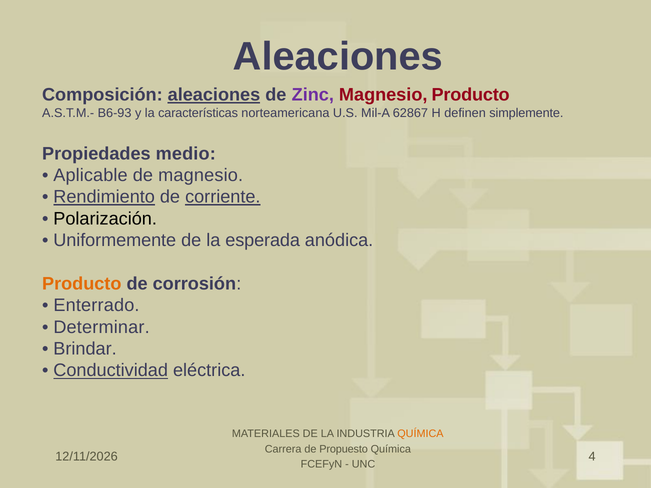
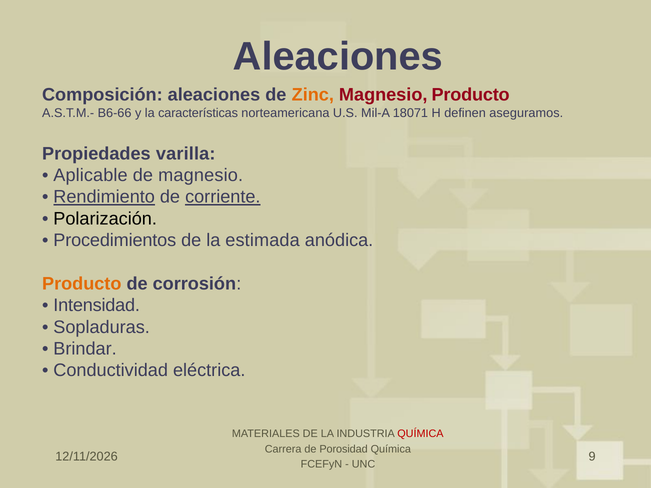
aleaciones underline: present -> none (214, 95)
Zinc colour: purple -> orange (313, 95)
B6-93: B6-93 -> B6-66 (115, 113)
62867: 62867 -> 18071 (410, 113)
simplemente: simplemente -> aseguramos (526, 113)
medio: medio -> varilla (186, 154)
Uniformemente: Uniformemente -> Procedimientos (115, 240)
esperada: esperada -> estimada (263, 240)
Enterrado: Enterrado -> Intensidad (97, 306)
Determinar: Determinar -> Sopladuras (102, 327)
Conductividad underline: present -> none (111, 371)
QUÍMICA colour: orange -> red (420, 434)
Propuesto: Propuesto -> Porosidad (344, 449)
4: 4 -> 9 (592, 457)
